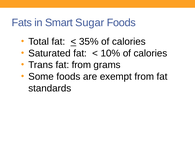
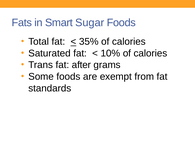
fat from: from -> after (81, 65)
